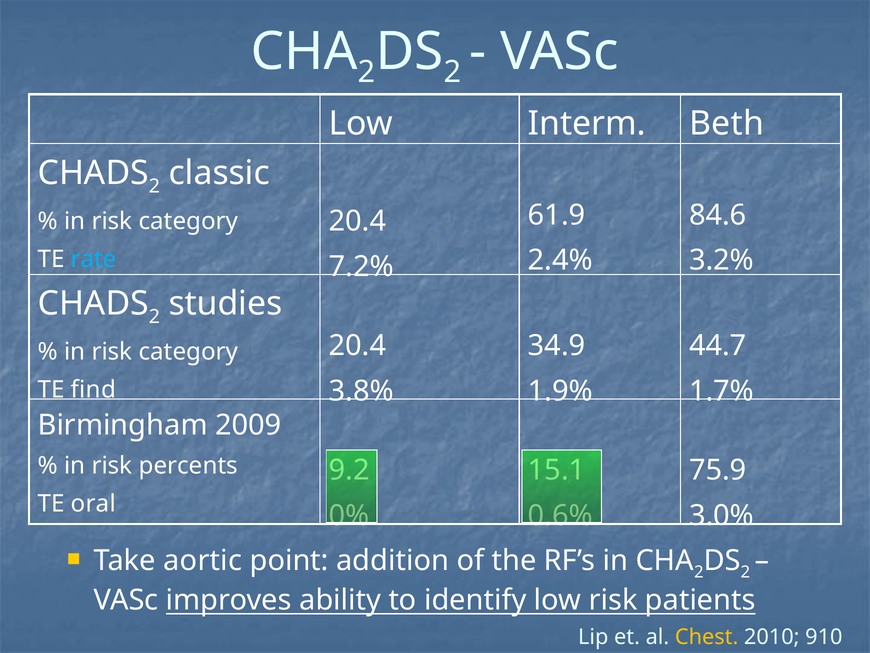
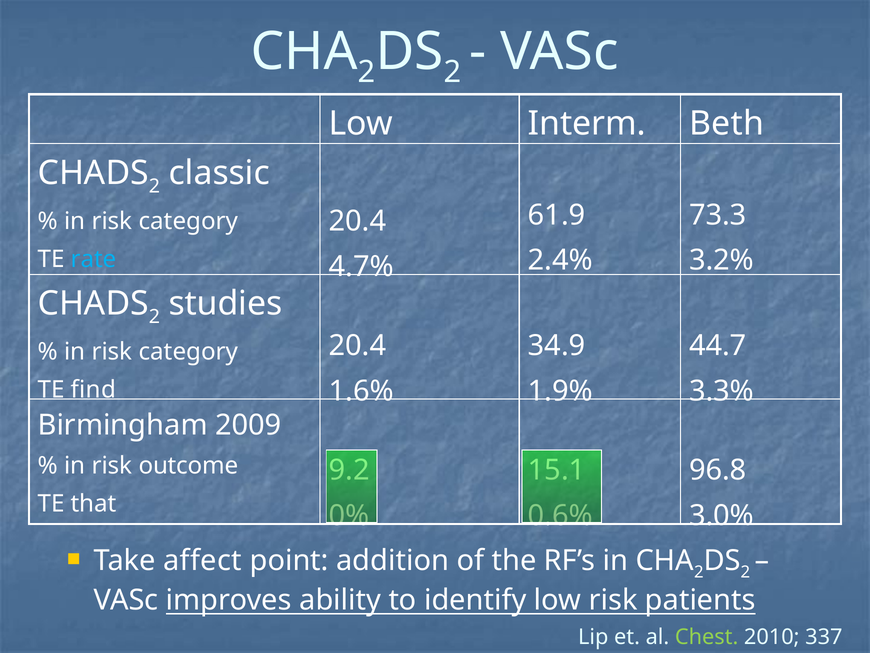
84.6: 84.6 -> 73.3 (718, 215)
7.2%: 7.2% -> 4.7% (361, 267)
3.8%: 3.8% -> 1.6% (361, 391)
1.7%: 1.7% -> 3.3% (722, 391)
percents: percents -> outcome (188, 466)
75.9: 75.9 -> 96.8 (718, 470)
oral: oral -> that (94, 504)
aortic: aortic -> affect (203, 560)
Chest colour: yellow -> light green (707, 636)
910: 910 -> 337 (824, 636)
